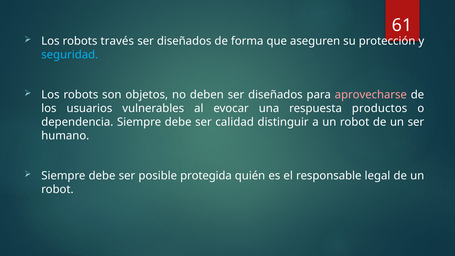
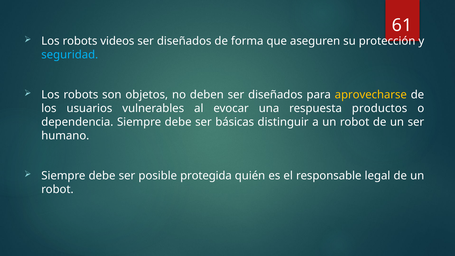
través: través -> videos (117, 41)
aprovecharse colour: pink -> yellow (371, 95)
calidad: calidad -> básicas (235, 122)
